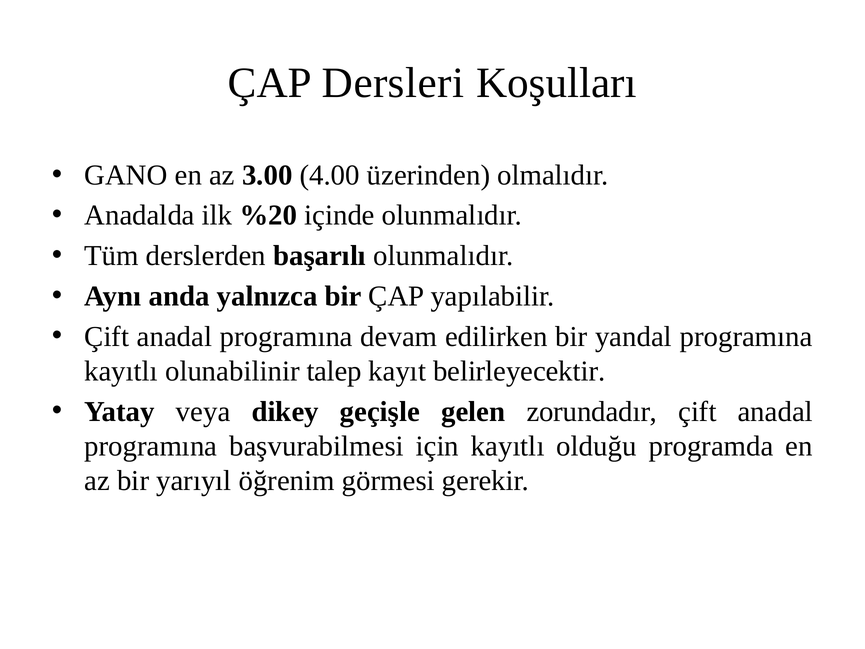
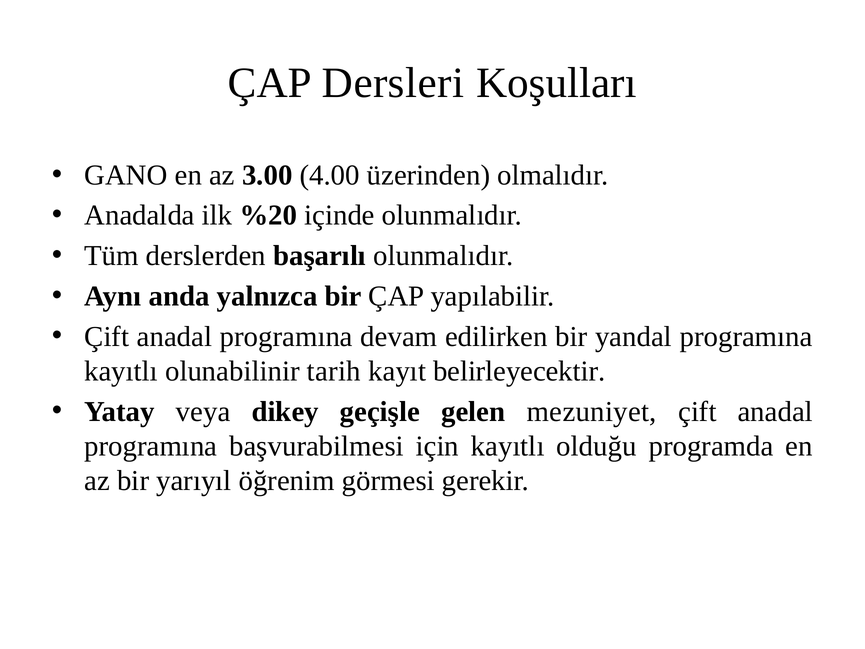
talep: talep -> tarih (334, 371)
zorundadır: zorundadır -> mezuniyet (592, 411)
